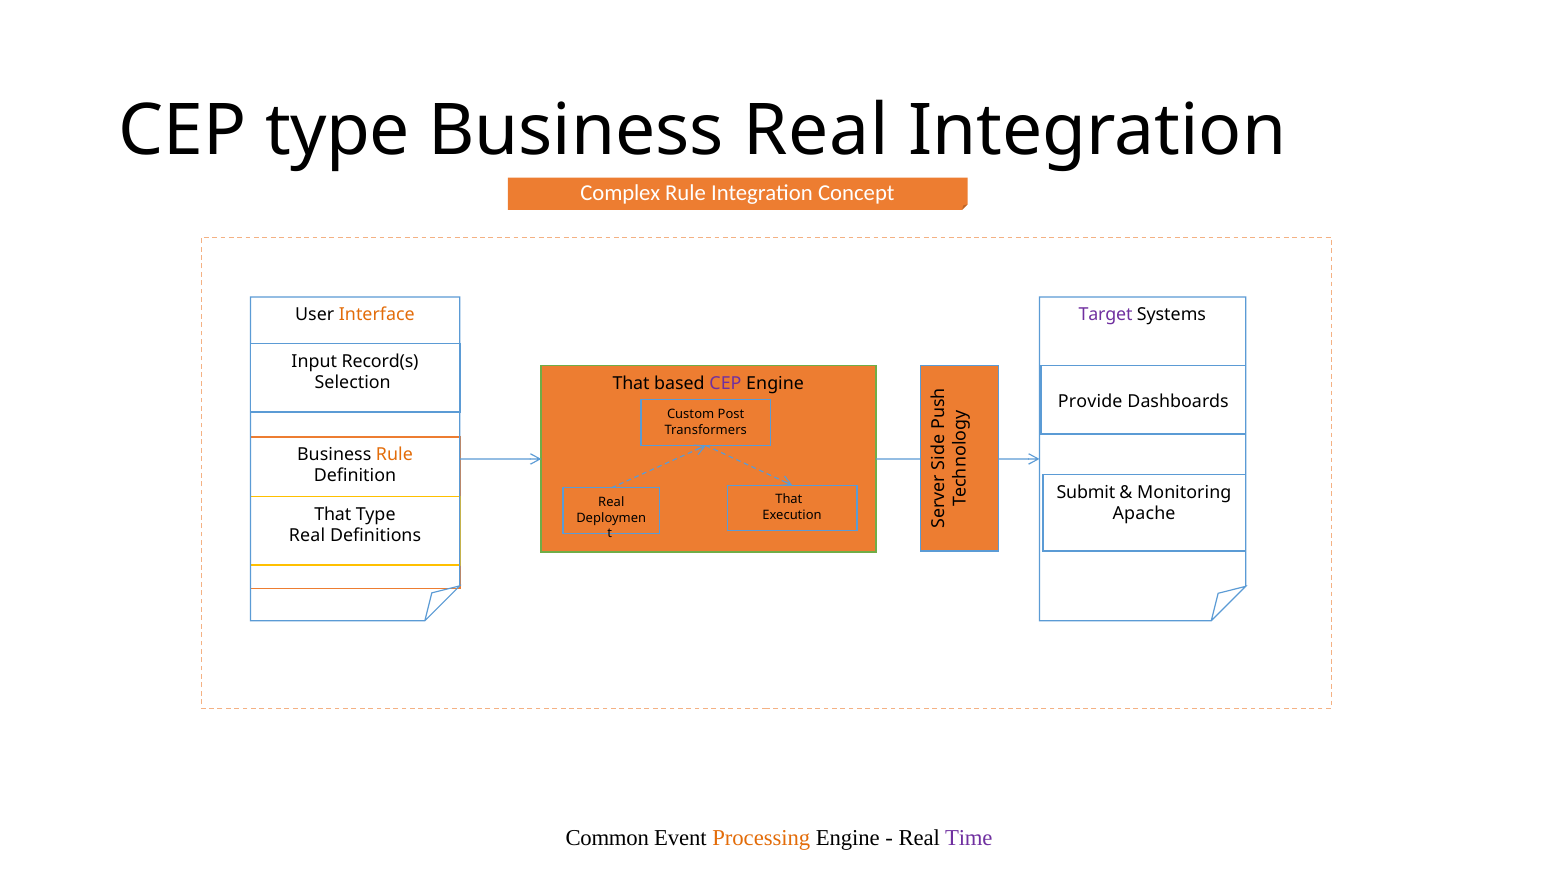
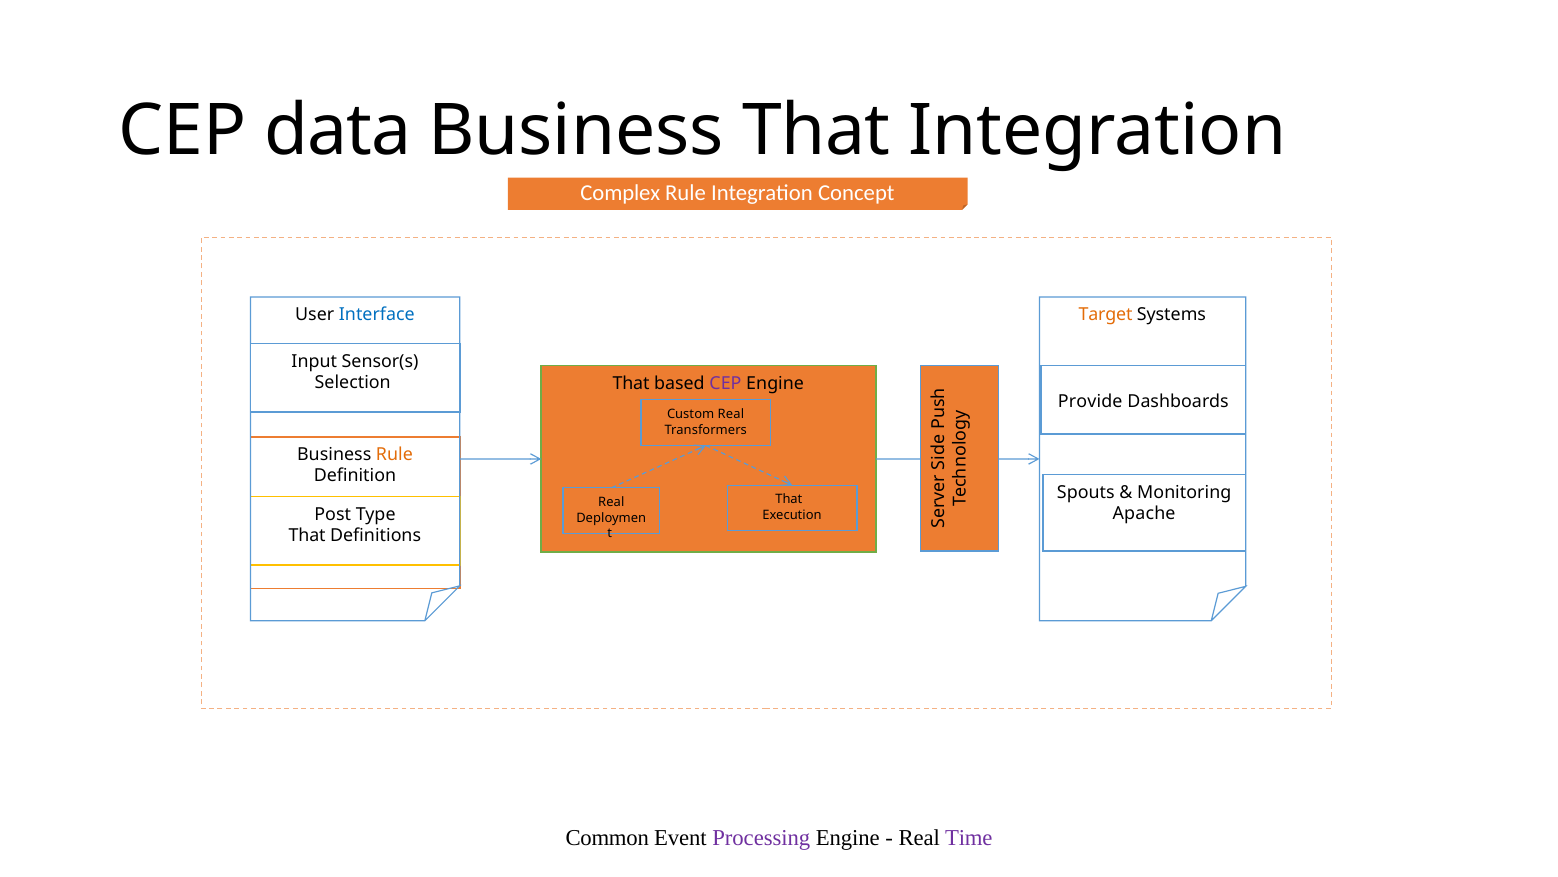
CEP type: type -> data (338, 131)
Business Real: Real -> That (816, 131)
Interface colour: orange -> blue (377, 315)
Target colour: purple -> orange (1105, 315)
Record(s: Record(s -> Sensor(s (380, 361)
Custom Post: Post -> Real (731, 414)
Submit: Submit -> Spouts (1086, 492)
That: That -> Post (333, 514)
Real: Real -> That (307, 535)
Processing colour: orange -> purple (761, 837)
